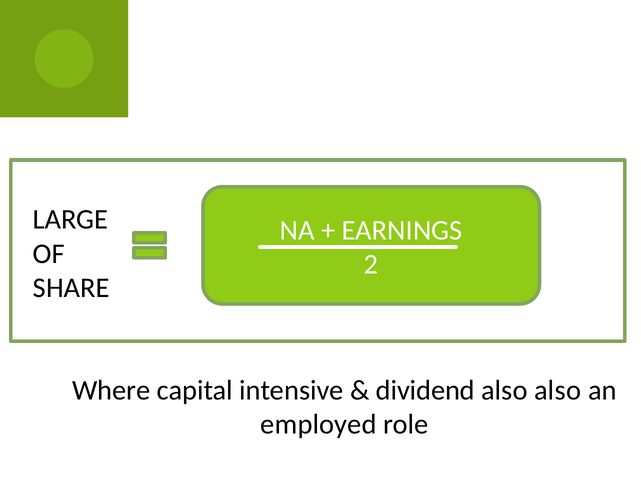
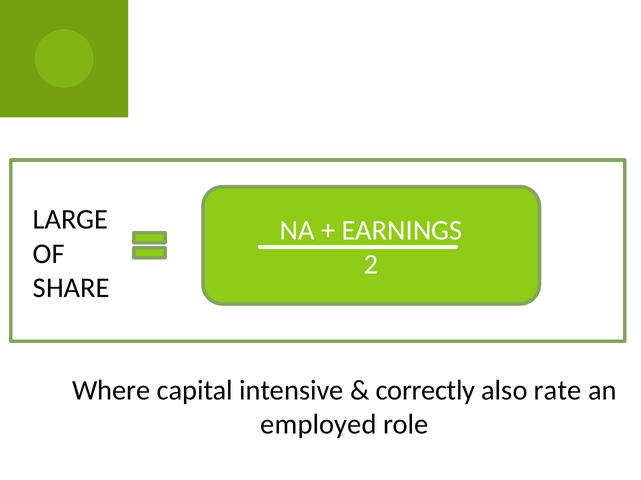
dividend: dividend -> correctly (425, 391)
also also: also -> rate (558, 391)
